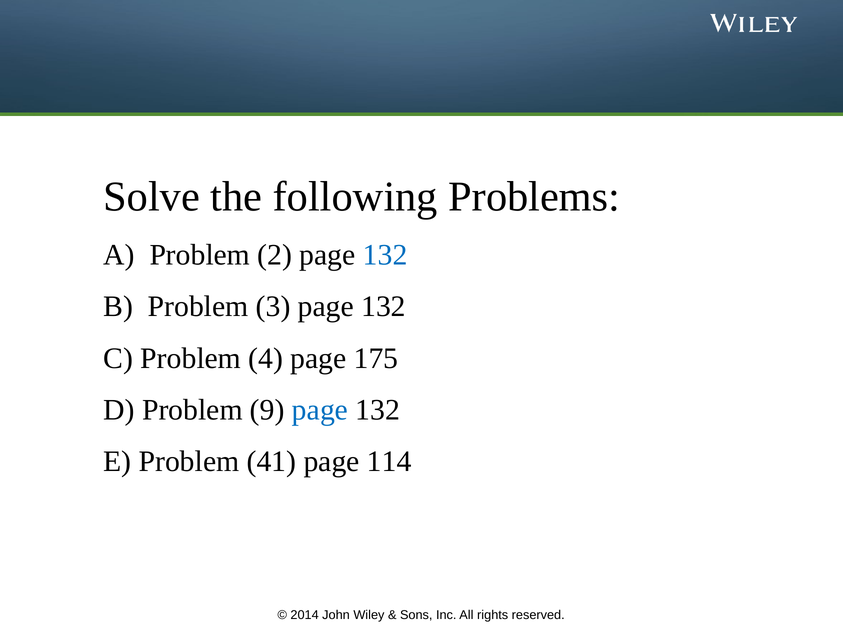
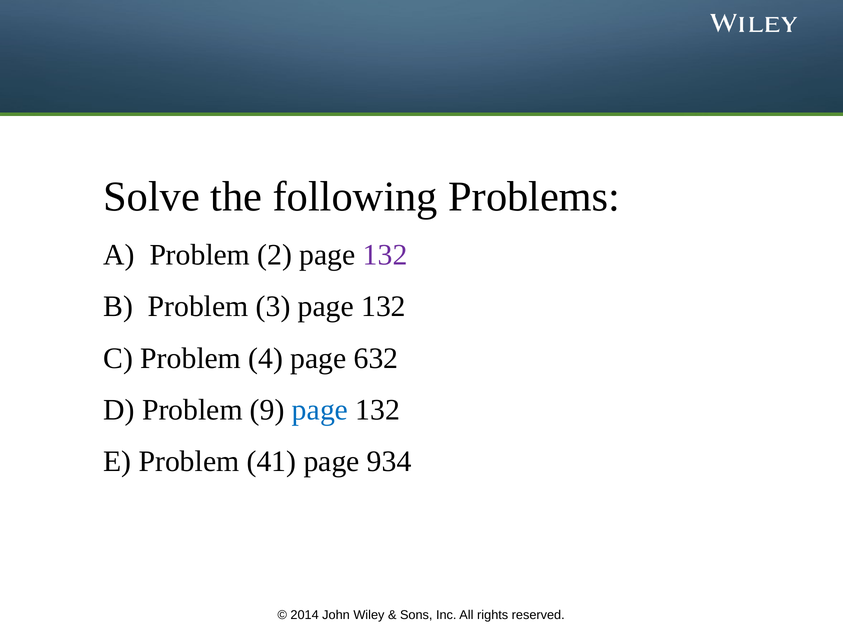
132 colour: blue -> purple (385, 255)
175: 175 -> 632 (376, 358)
114: 114 -> 934 (389, 462)
